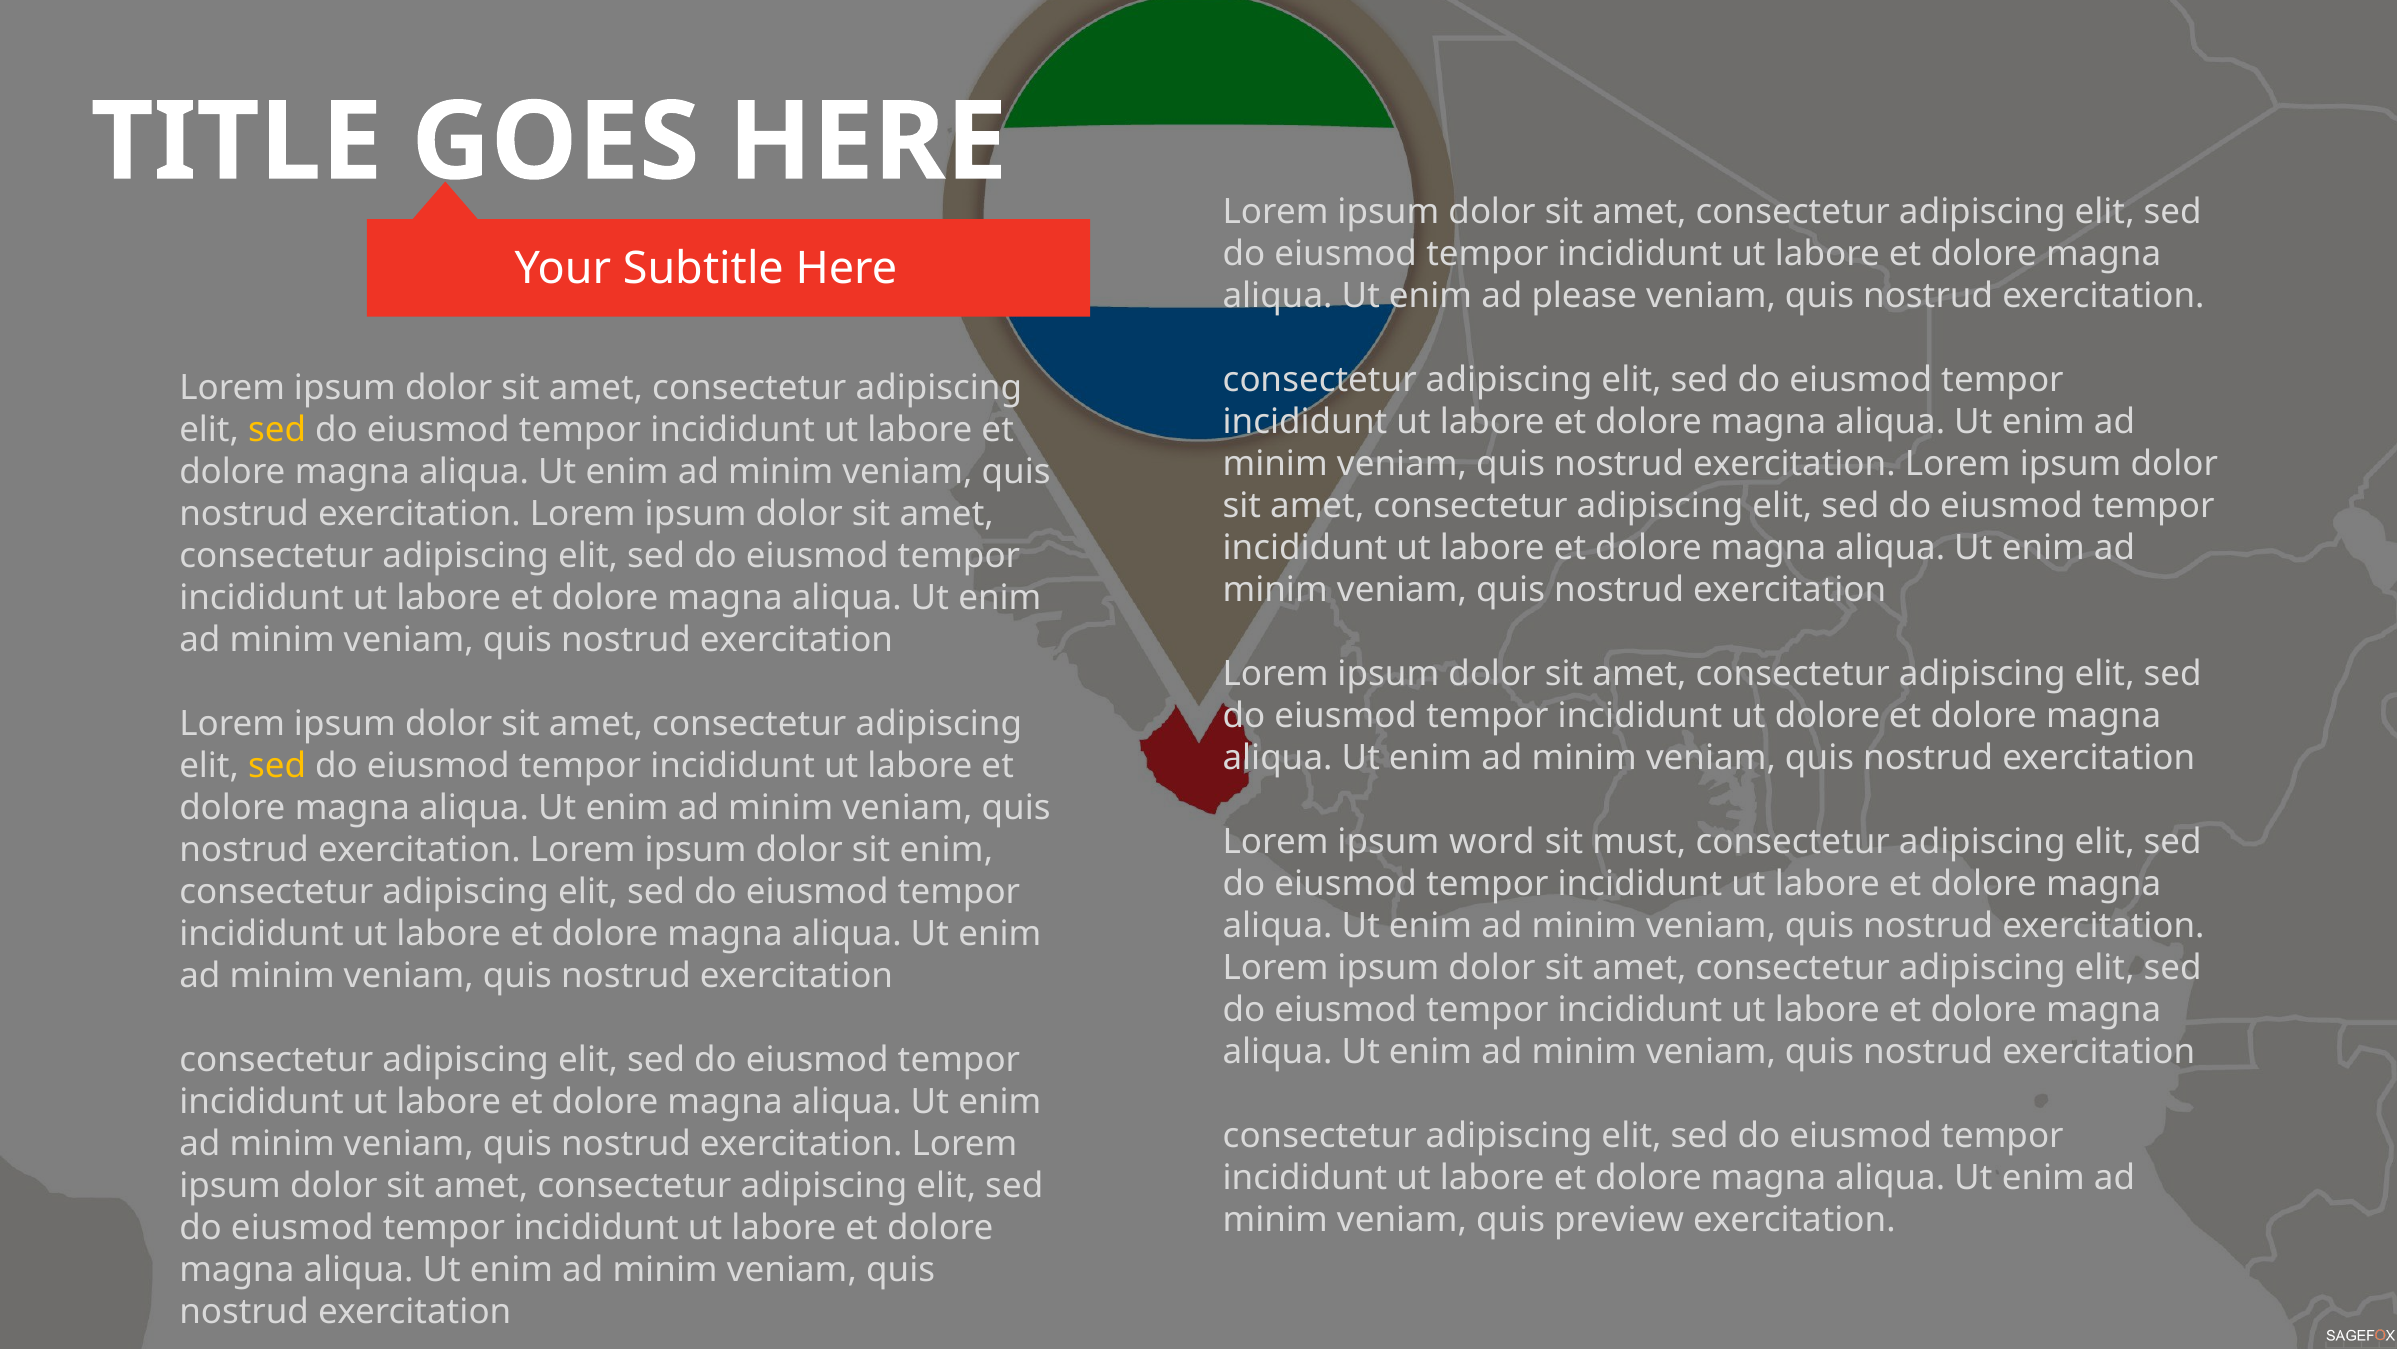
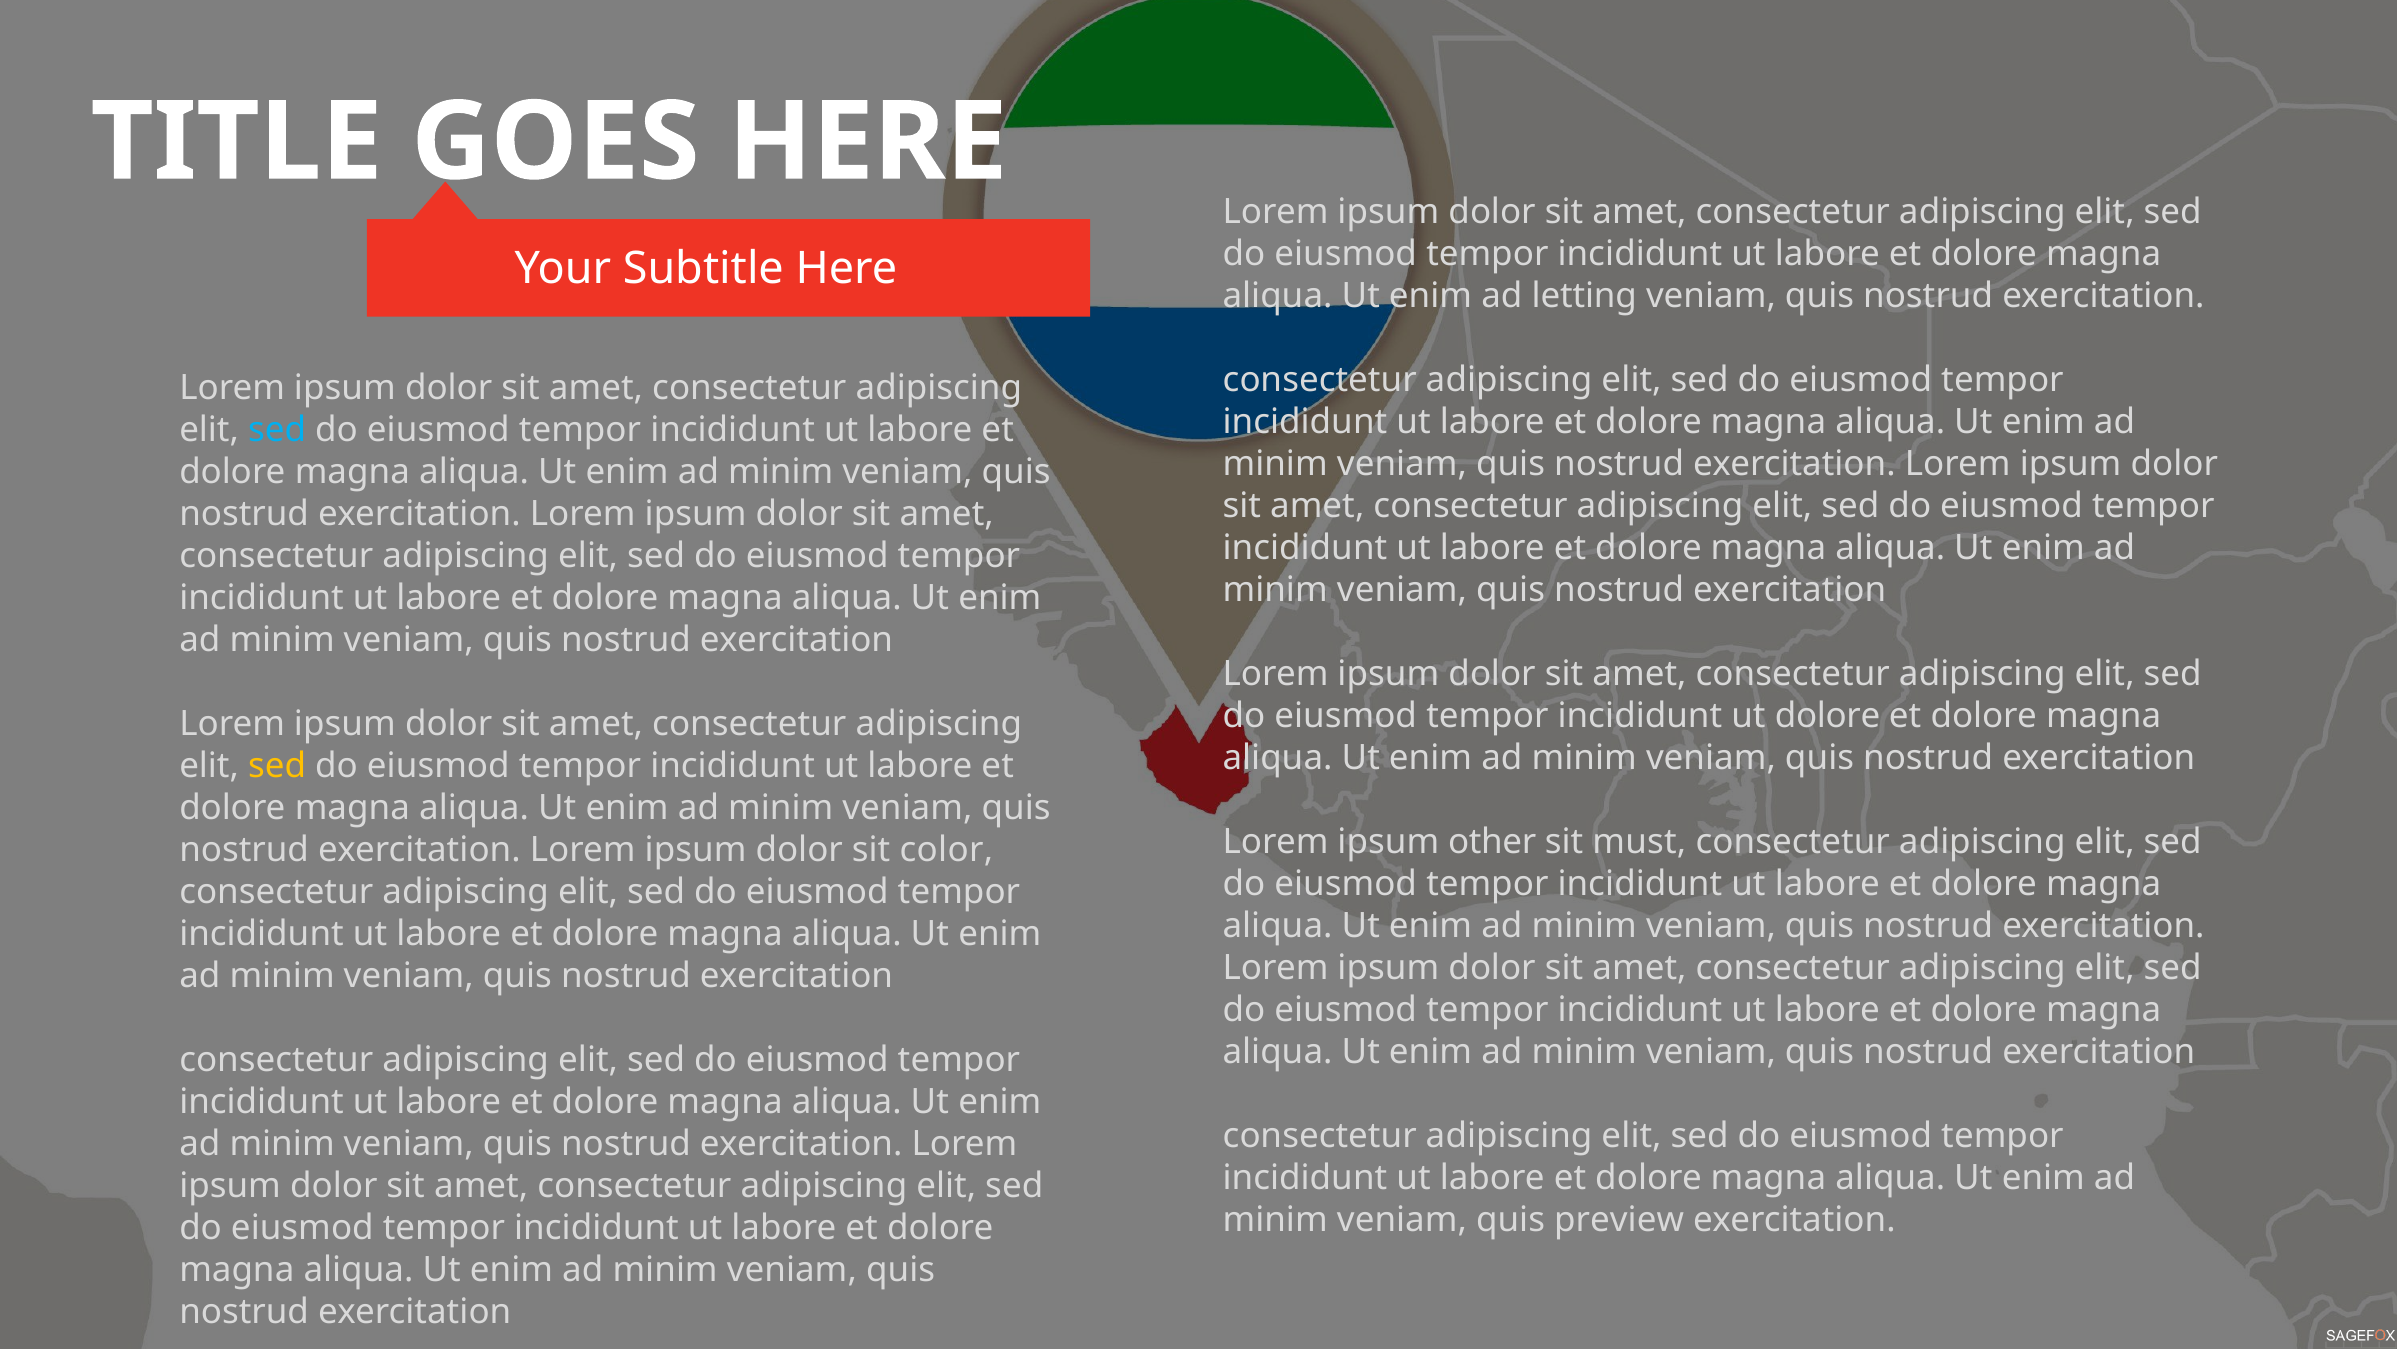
please: please -> letting (1584, 296)
sed colour: yellow -> light blue (277, 430)
word: word -> other (1492, 842)
sit enim: enim -> color (946, 850)
